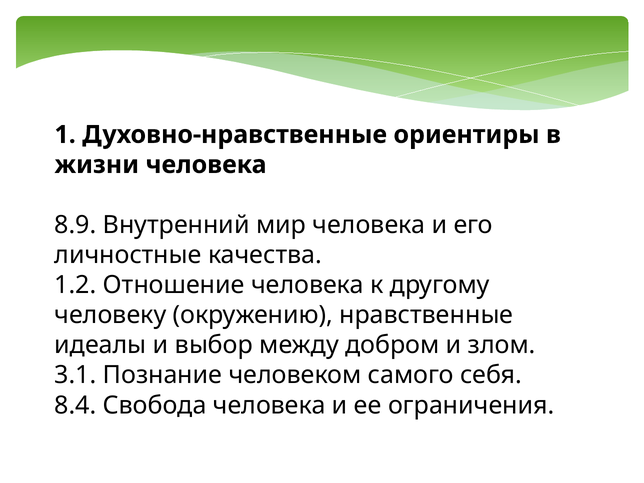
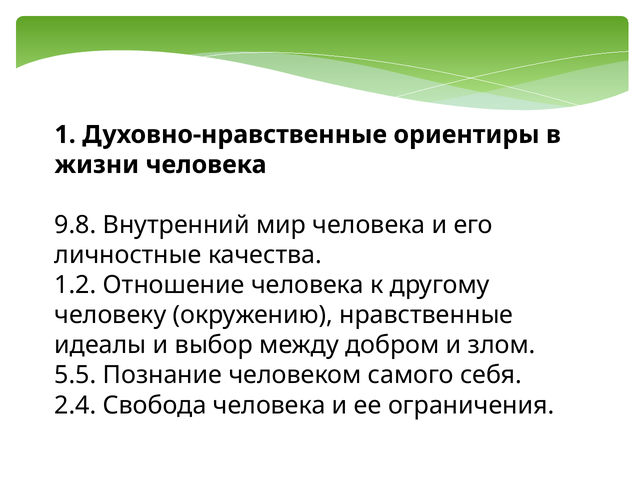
8.9: 8.9 -> 9.8 (75, 225)
3.1: 3.1 -> 5.5 (75, 375)
8.4: 8.4 -> 2.4 (75, 405)
